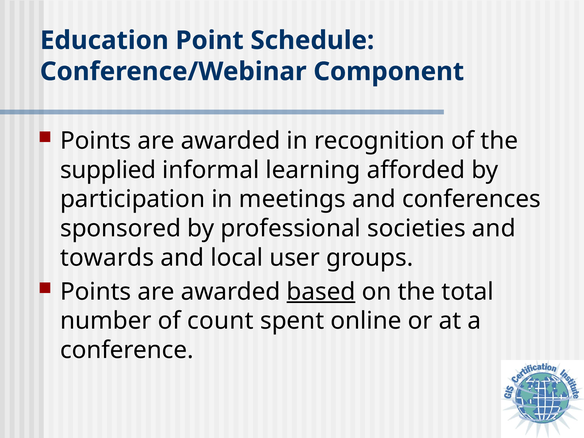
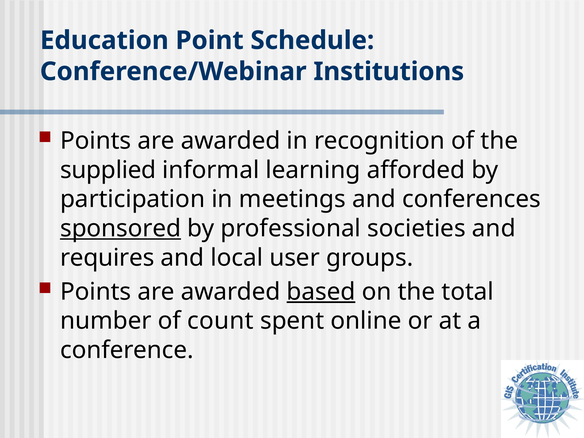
Component: Component -> Institutions (389, 72)
sponsored underline: none -> present (121, 228)
towards: towards -> requires (107, 258)
